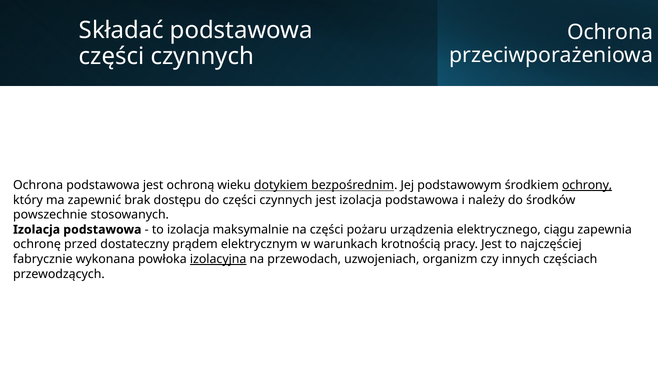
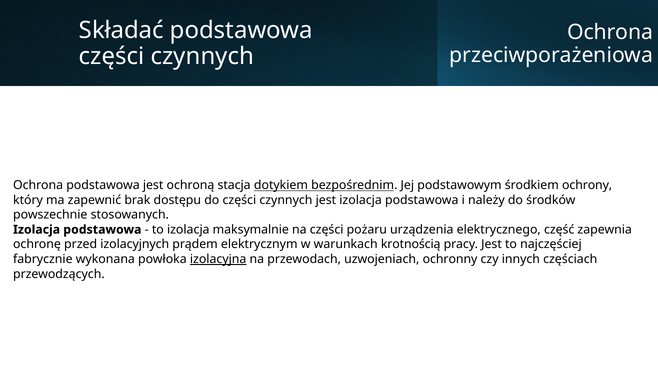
wieku: wieku -> stacja (234, 185)
ochrony underline: present -> none (587, 185)
ciągu: ciągu -> część (559, 230)
dostateczny: dostateczny -> izolacyjnych (135, 244)
organizm: organizm -> ochronny (450, 259)
